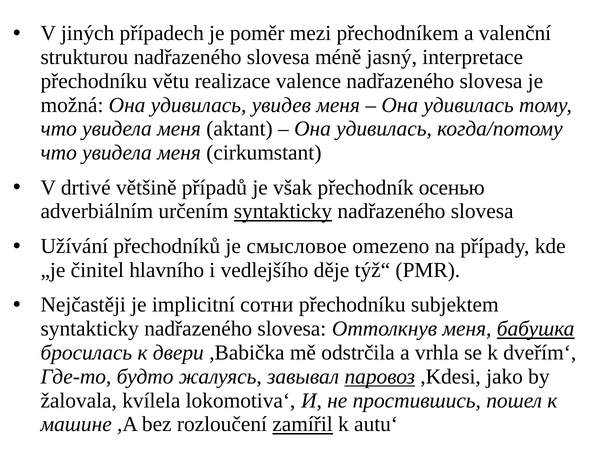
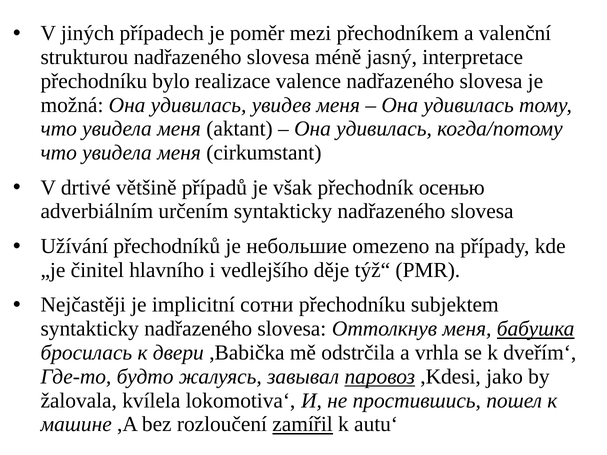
větu: větu -> bylo (171, 81)
syntakticky underline: present -> none (283, 212)
смысловое: смысловое -> небольшие (297, 246)
